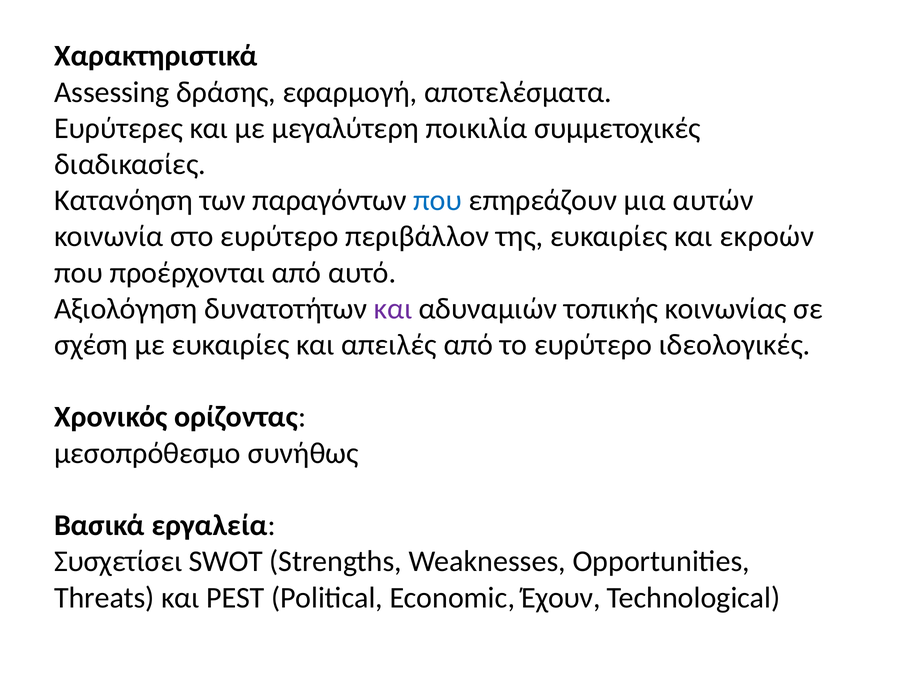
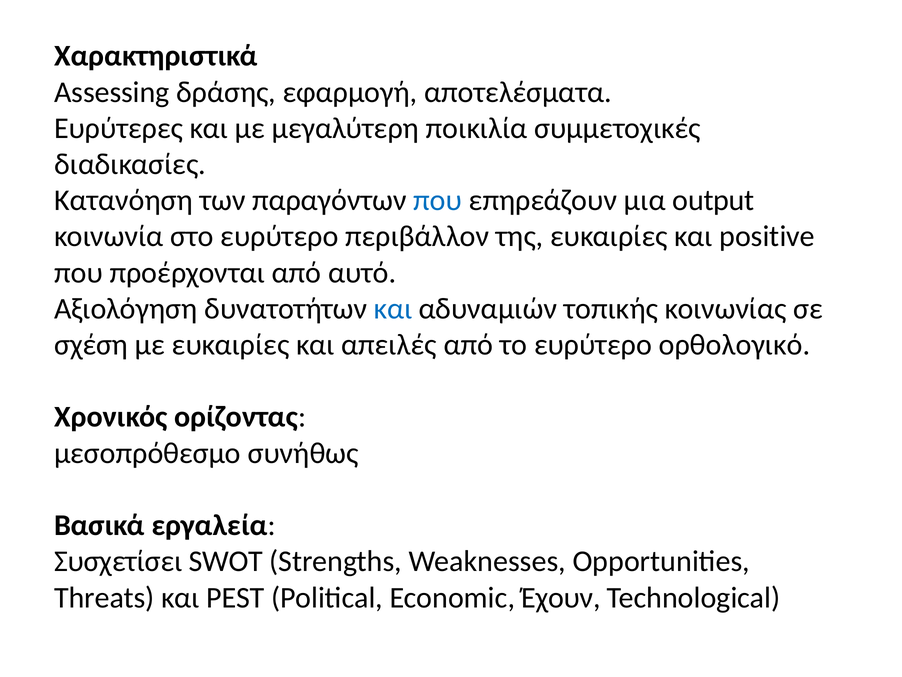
αυτών: αυτών -> output (713, 200)
εκροών: εκροών -> positive (767, 236)
και colour: purple -> blue (393, 309)
ιδεολογικές: ιδεολογικές -> ορθολογικό (735, 345)
